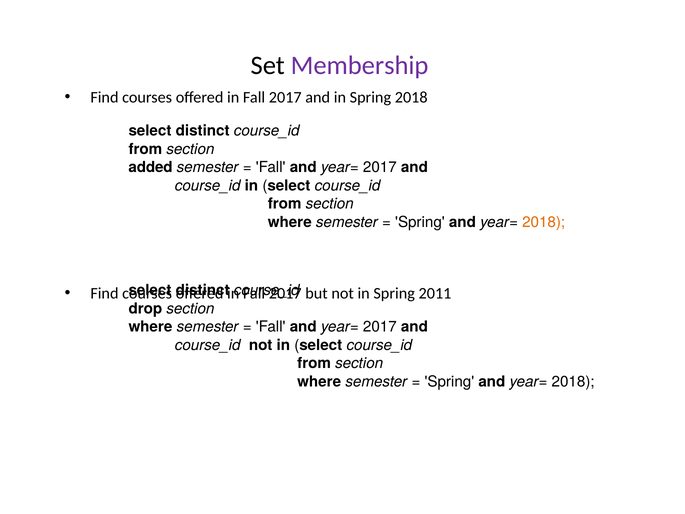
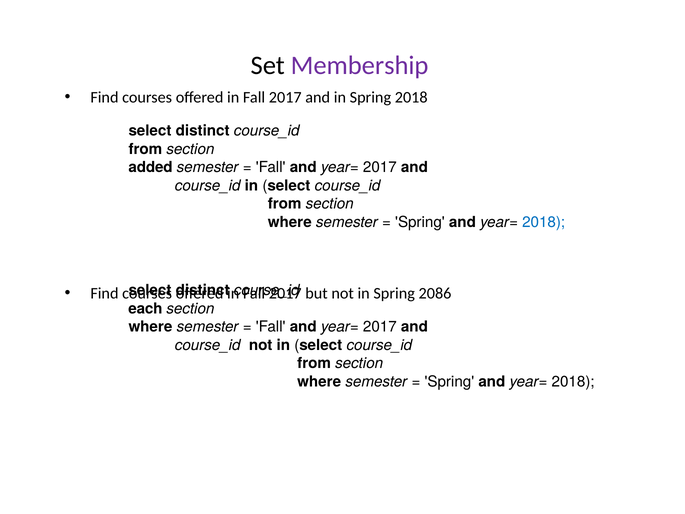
2018 colour: orange -> blue (544, 222)
2011: 2011 -> 2086 (435, 293)
drop: drop -> each (145, 308)
